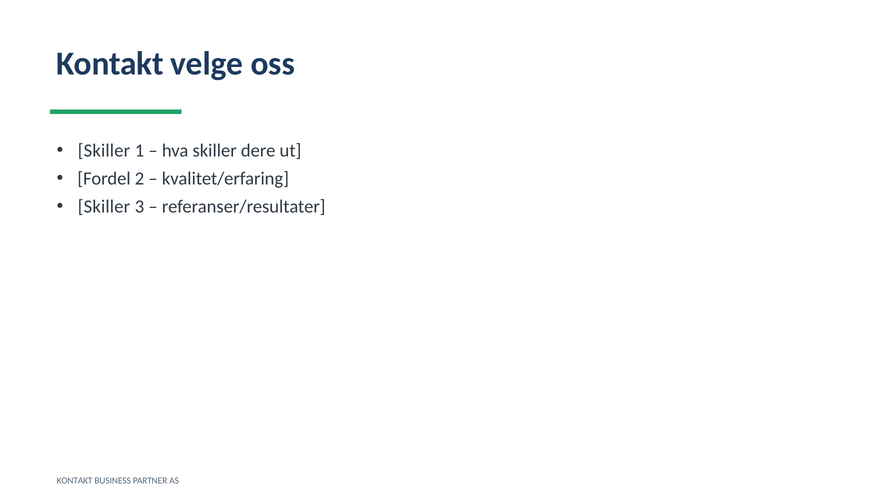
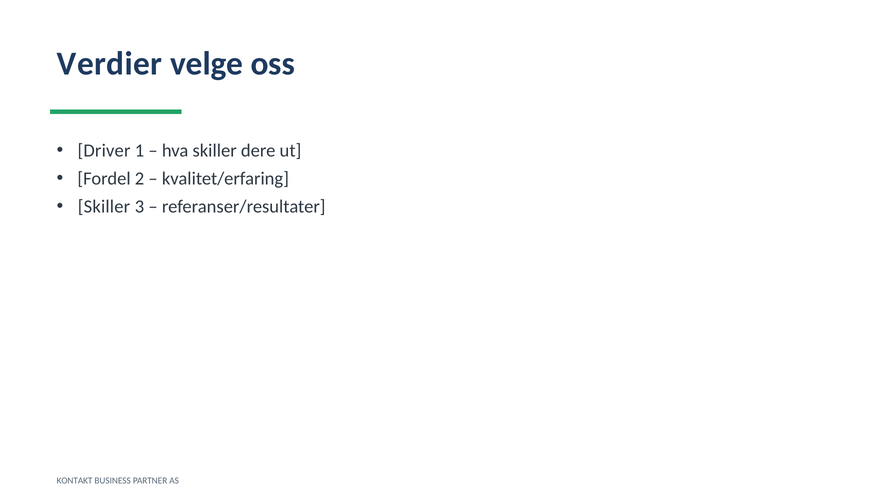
Kontakt: Kontakt -> Verdier (109, 64)
Skiller: Skiller -> Driver (104, 151)
